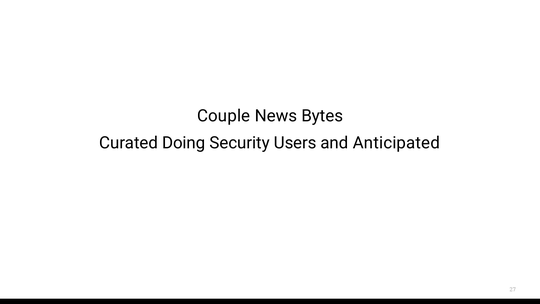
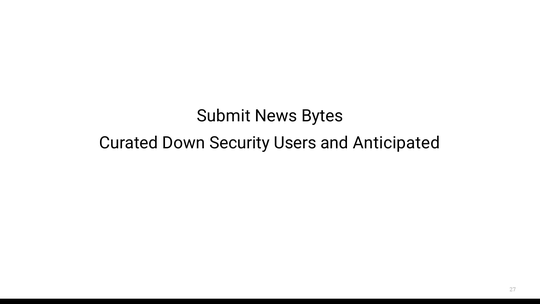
Couple: Couple -> Submit (224, 116)
Doing: Doing -> Down (184, 143)
